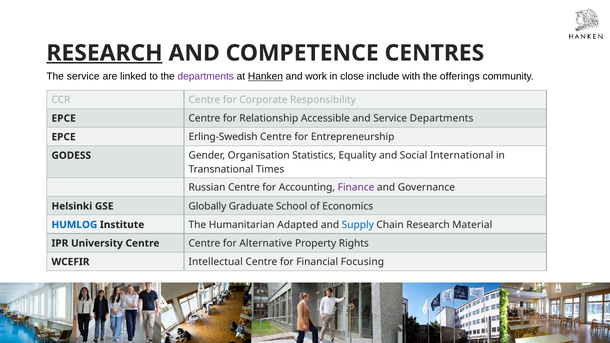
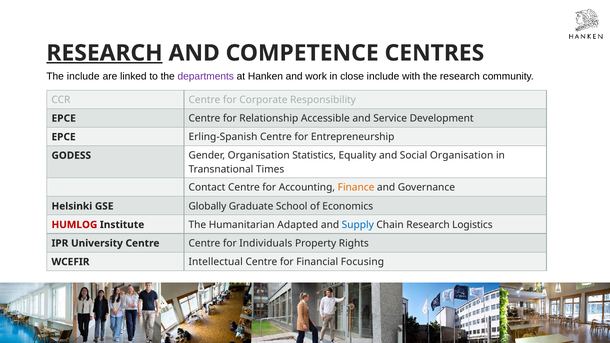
The service: service -> include (83, 76)
Hanken underline: present -> none (265, 76)
the offerings: offerings -> research (460, 76)
Service Departments: Departments -> Development (442, 118)
Erling-Swedish: Erling-Swedish -> Erling-Spanish (223, 137)
Social International: International -> Organisation (462, 156)
Russian: Russian -> Contact (207, 188)
Finance colour: purple -> orange (356, 188)
HUMLOG colour: blue -> red (74, 225)
Material: Material -> Logistics (472, 225)
Alternative: Alternative -> Individuals (266, 243)
